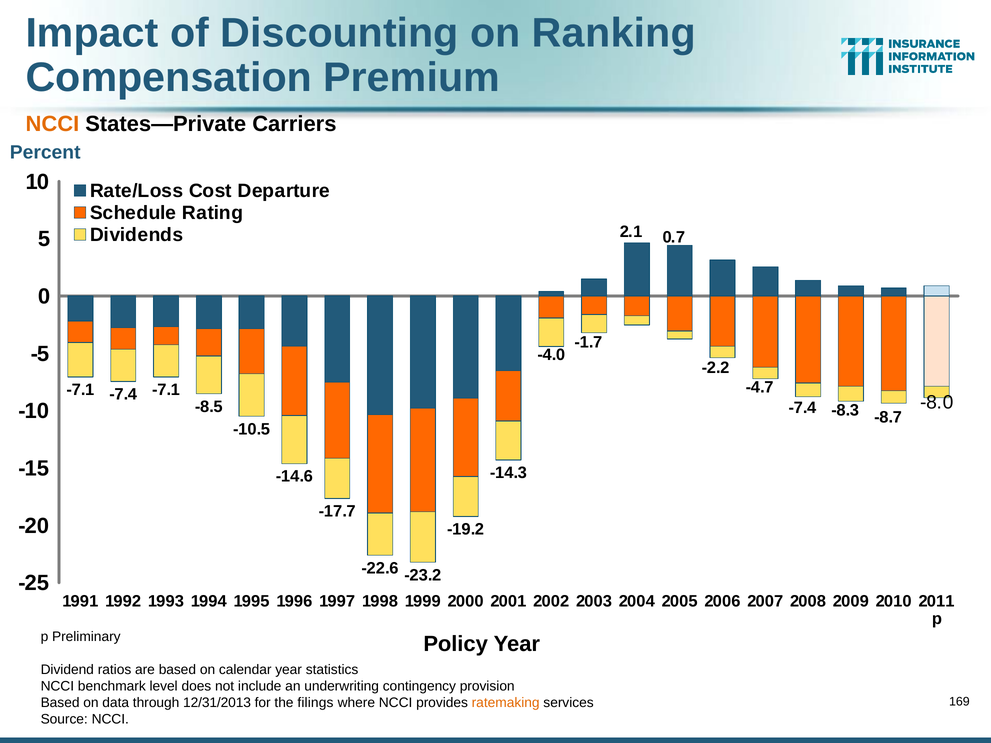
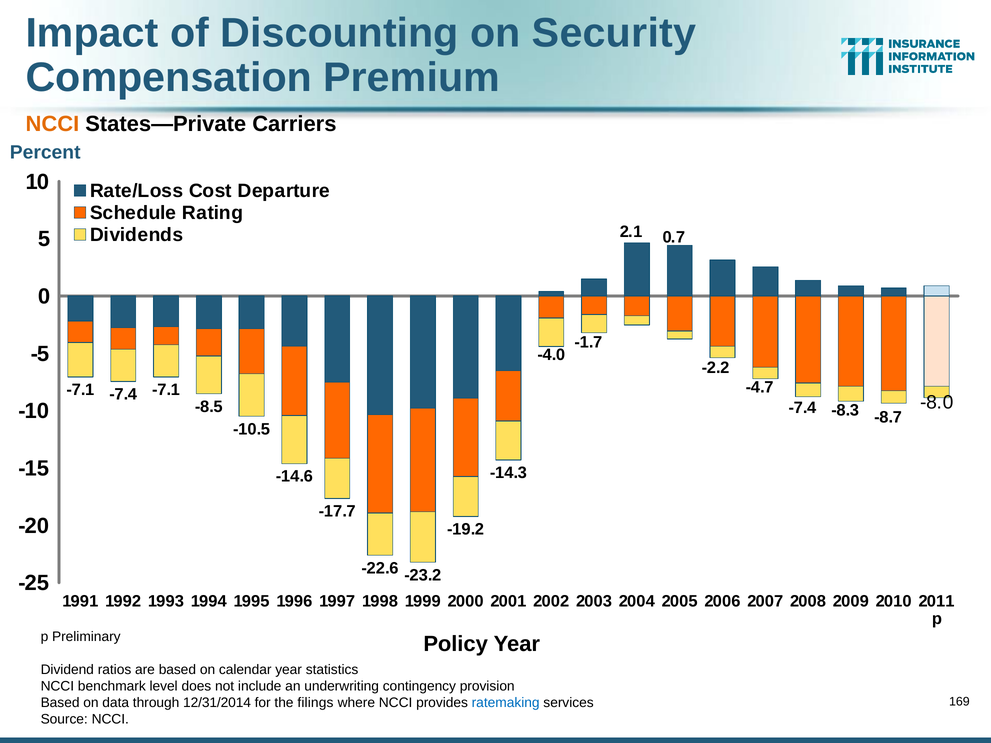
Ranking: Ranking -> Security (614, 33)
12/31/2013: 12/31/2013 -> 12/31/2014 (217, 703)
ratemaking colour: orange -> blue (506, 703)
